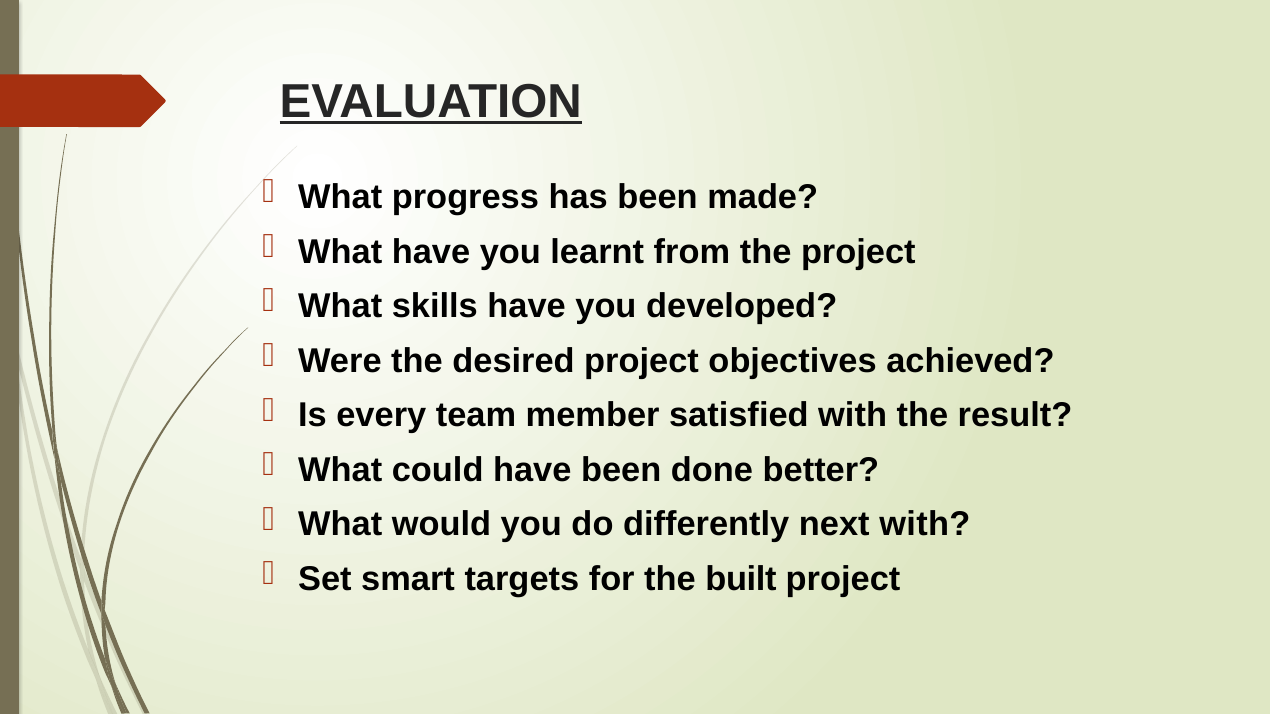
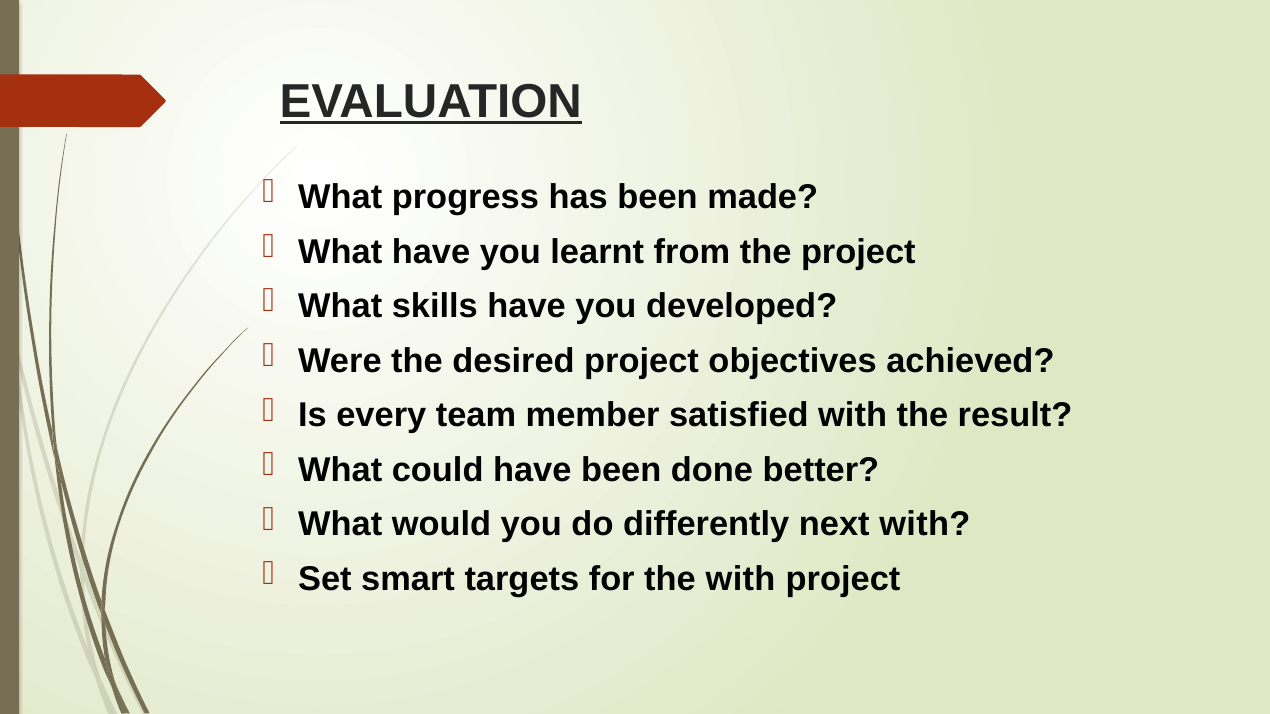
the built: built -> with (741, 579)
